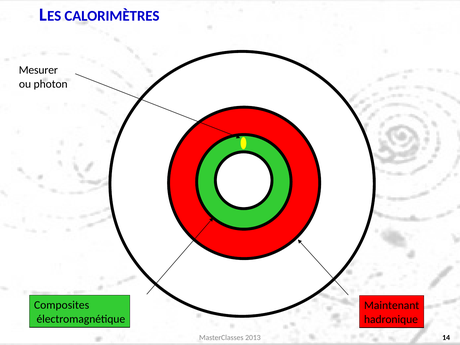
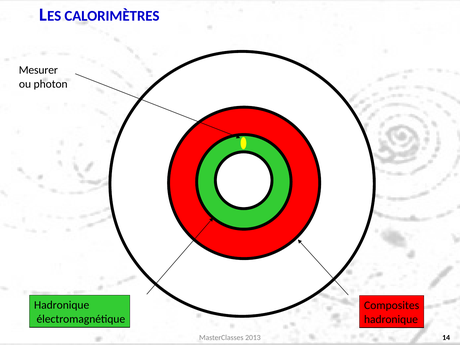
Composites: Composites -> Hadronique (62, 305)
Maintenant: Maintenant -> Composites (392, 306)
